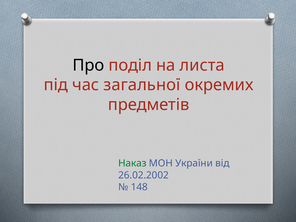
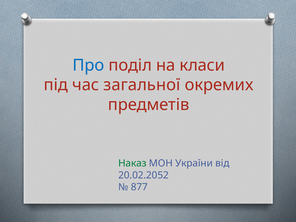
Про colour: black -> blue (88, 65)
листа: листа -> класи (202, 65)
26.02.2002: 26.02.2002 -> 20.02.2052 (143, 175)
148: 148 -> 877 (139, 187)
